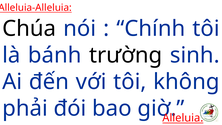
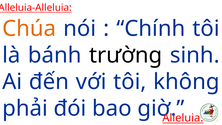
Chúa colour: black -> orange (29, 28)
